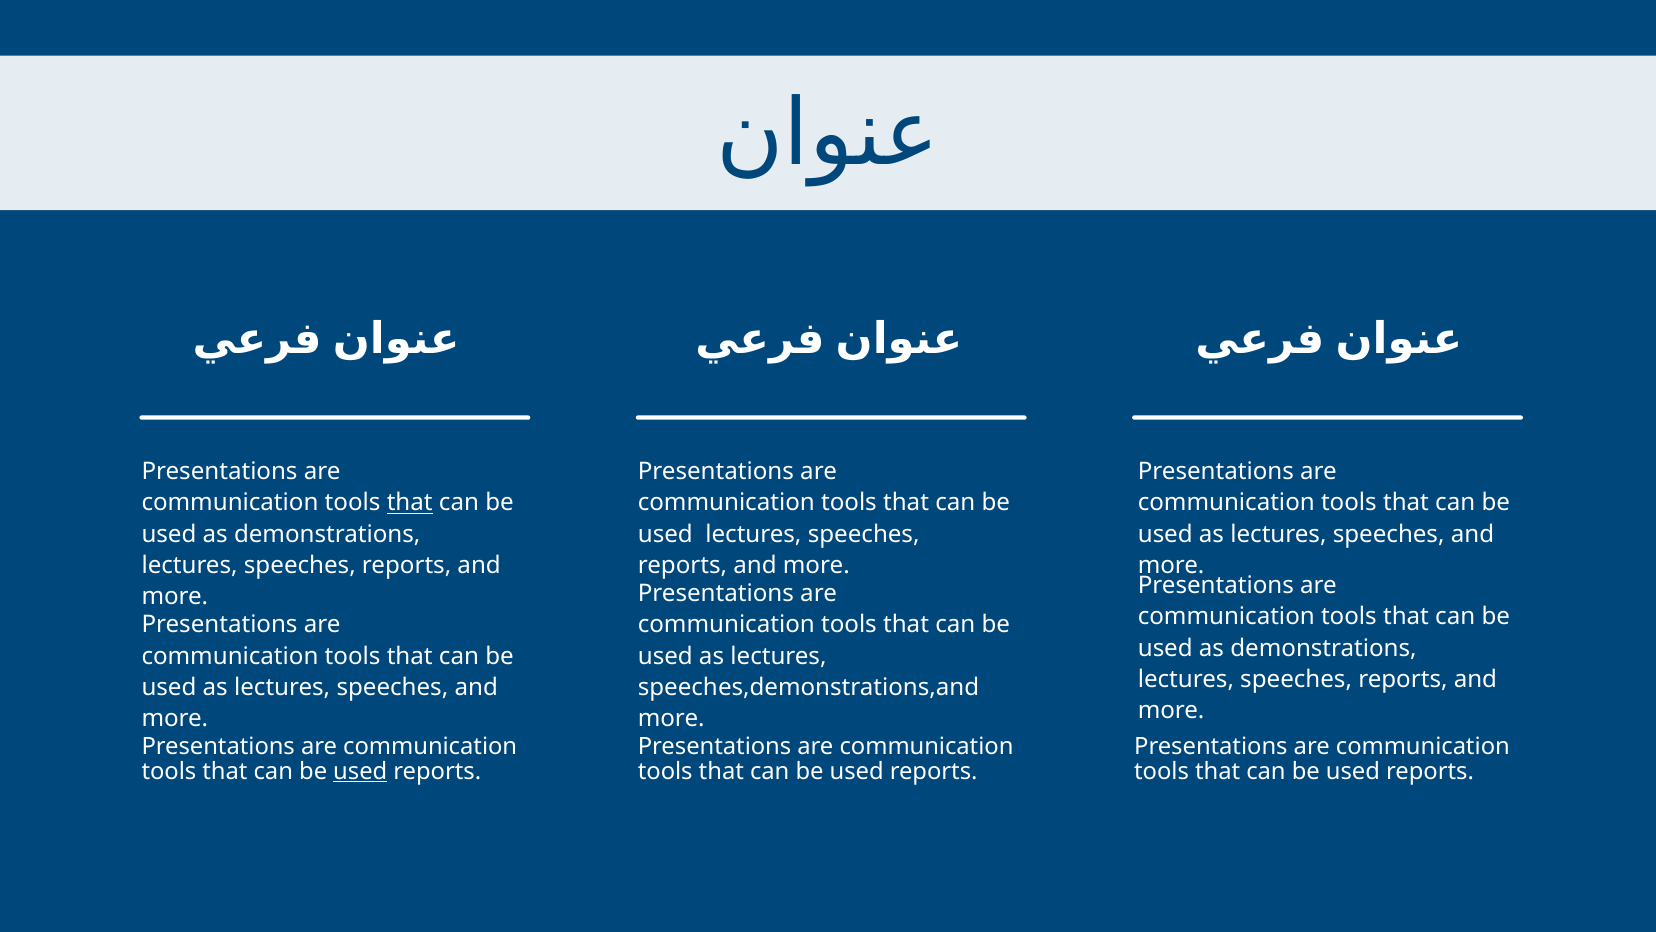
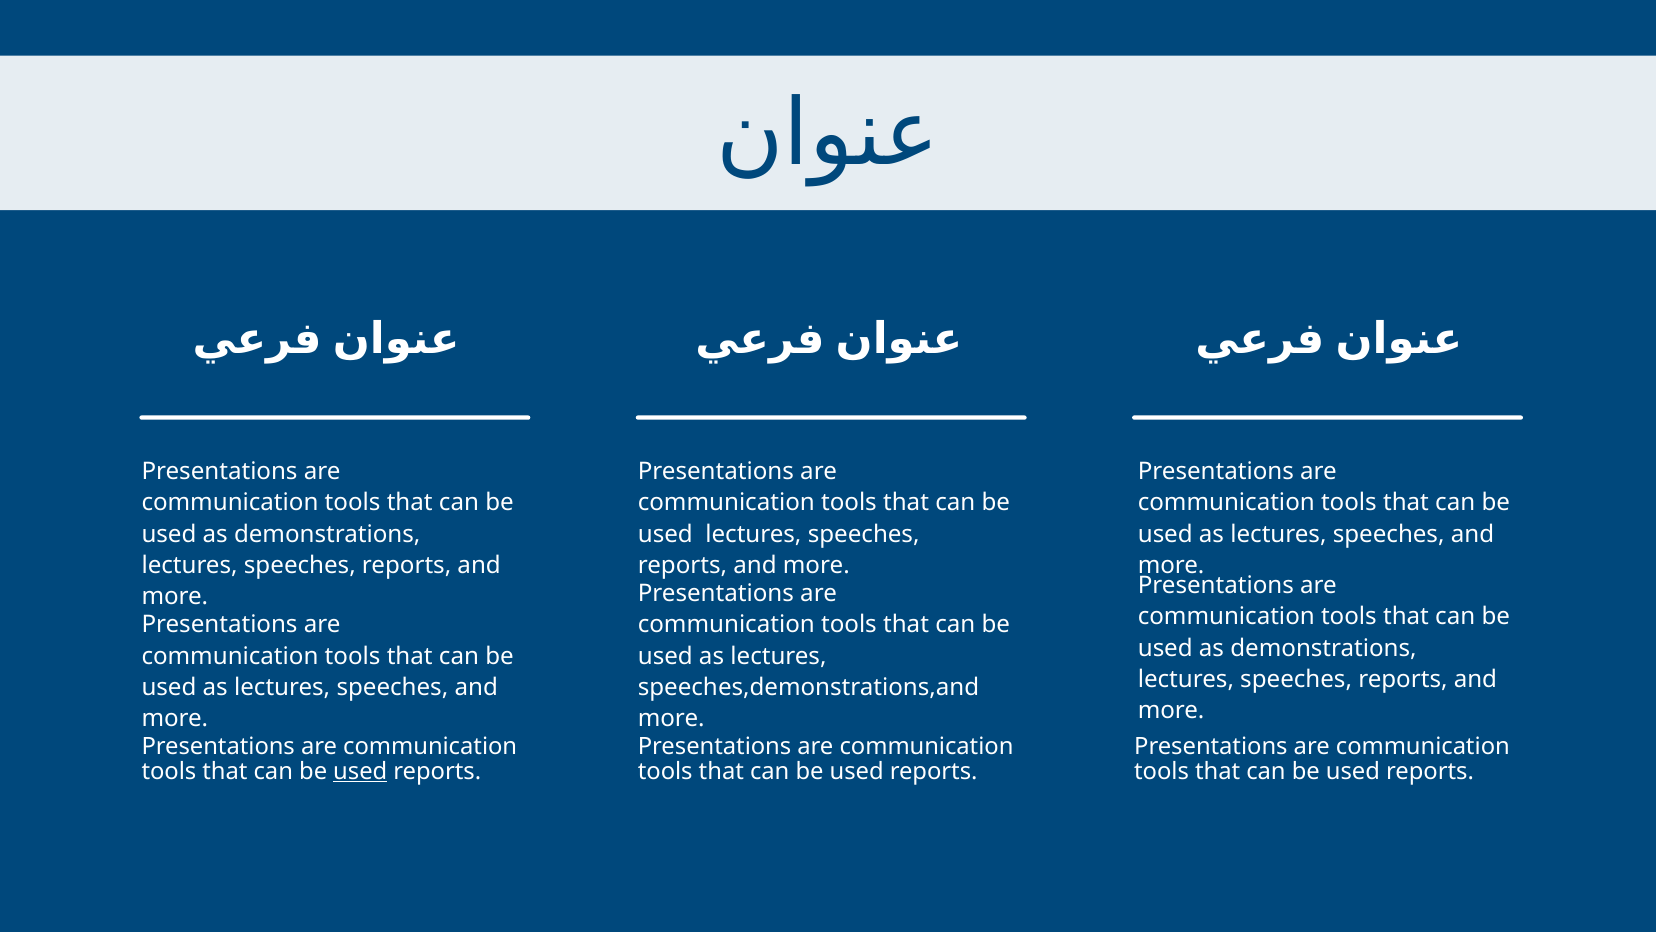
that underline: present -> none (410, 503)
